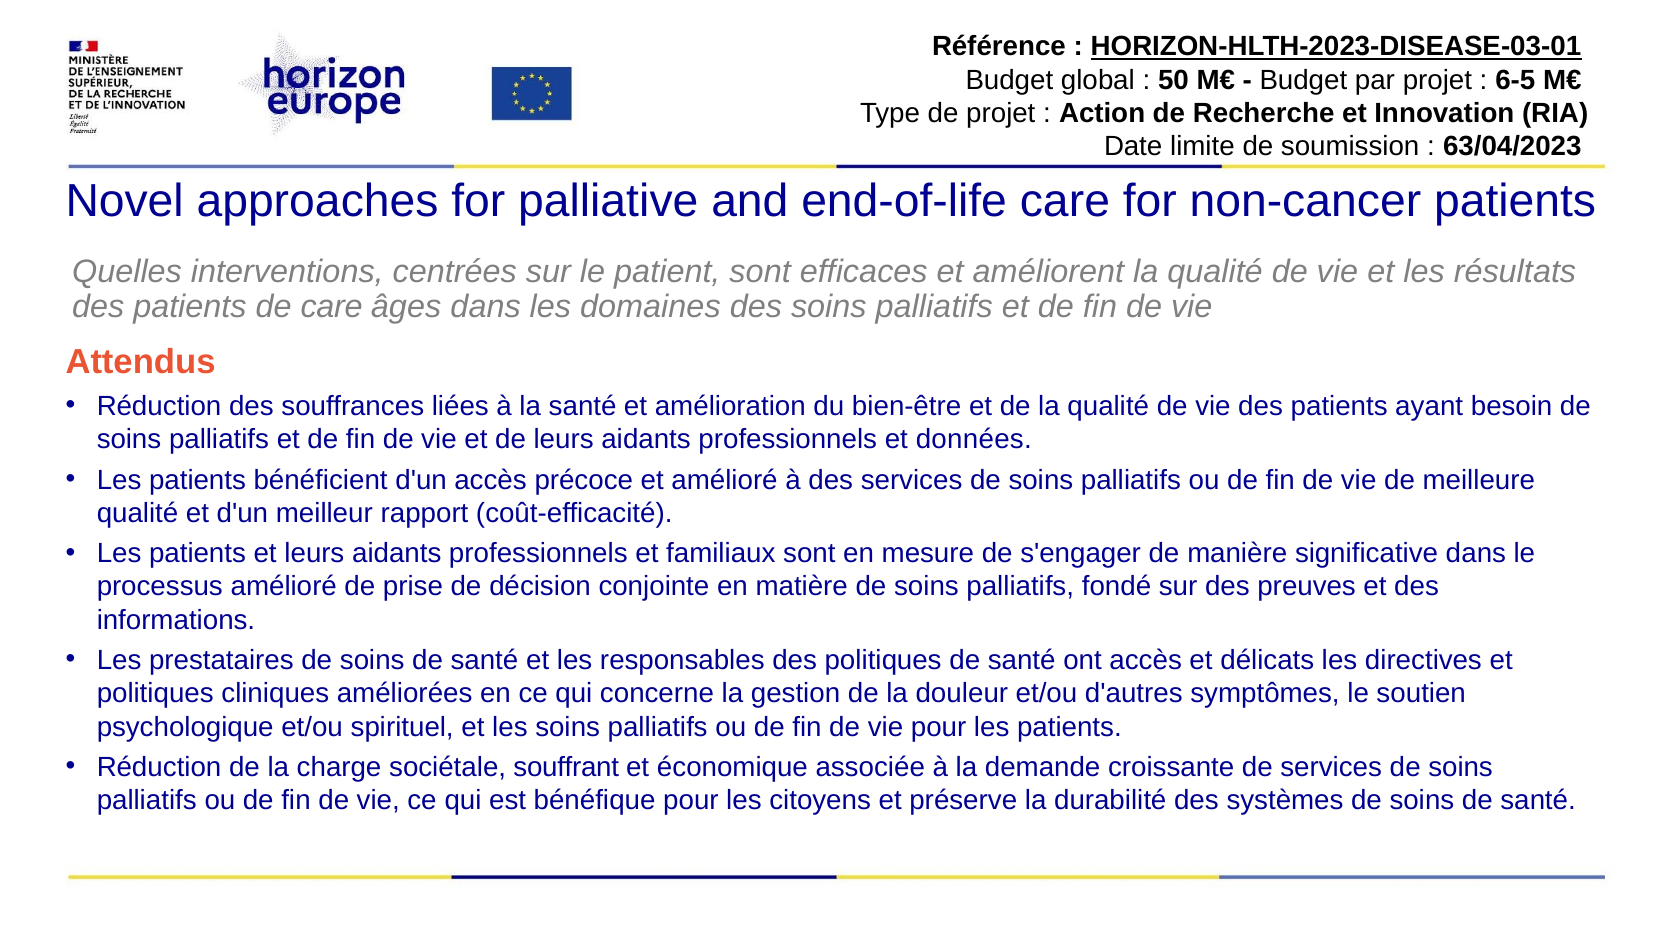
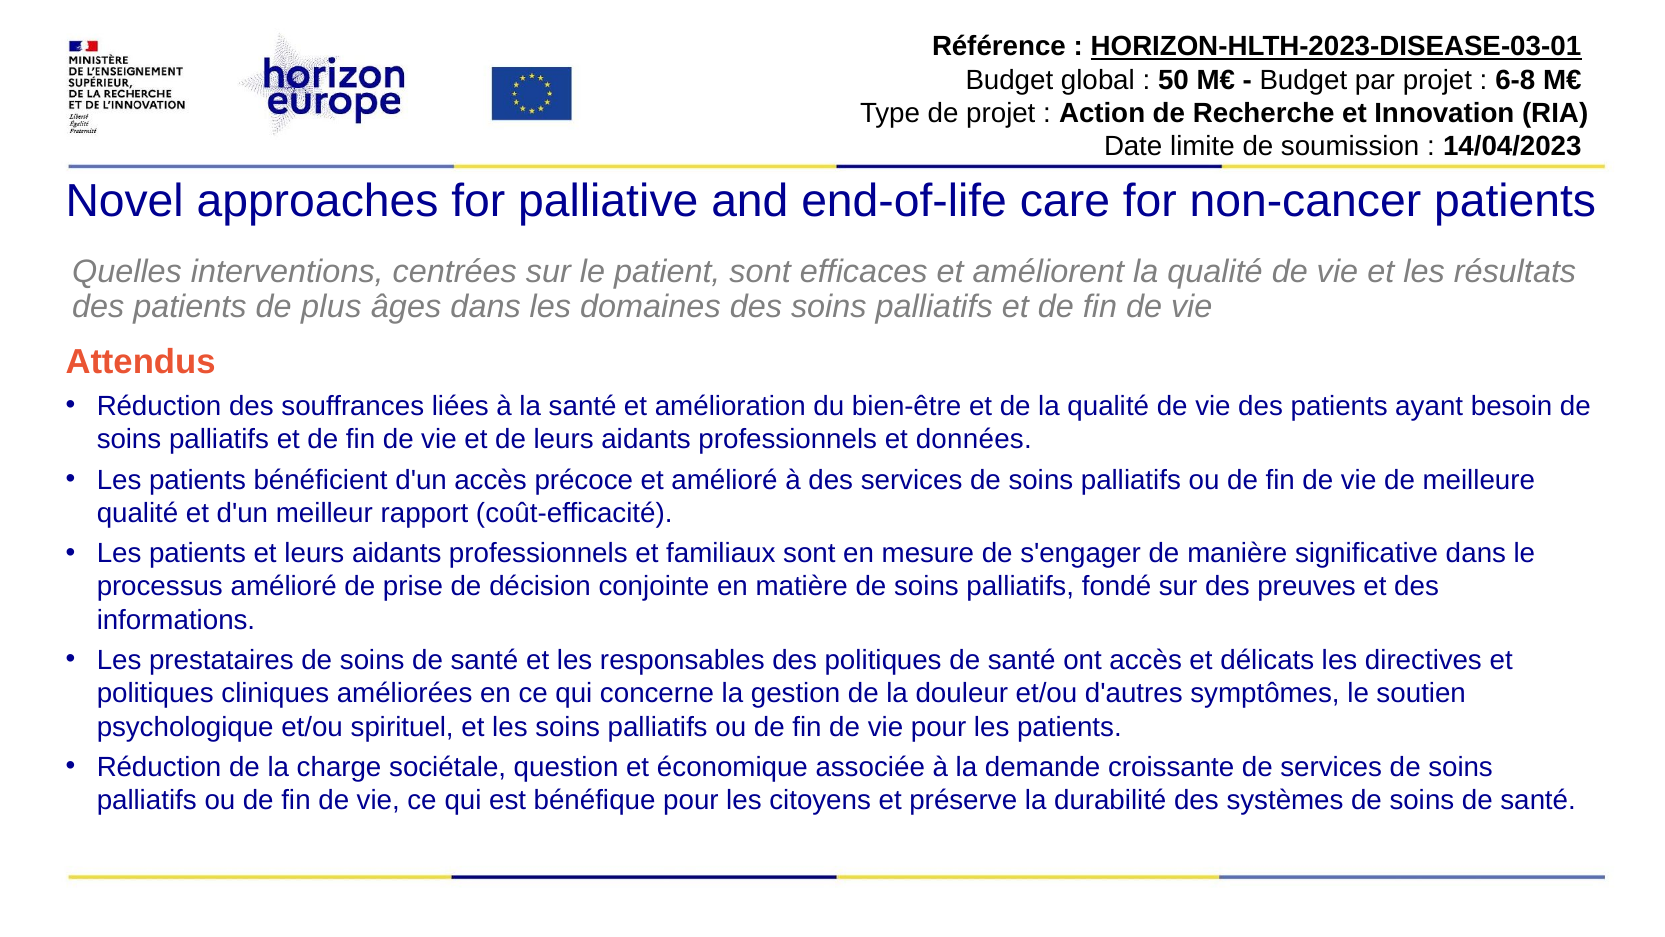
6-5: 6-5 -> 6-8 (1515, 80)
63/04/2023: 63/04/2023 -> 14/04/2023 (1512, 147)
de care: care -> plus (331, 307)
souffrant: souffrant -> question (566, 767)
